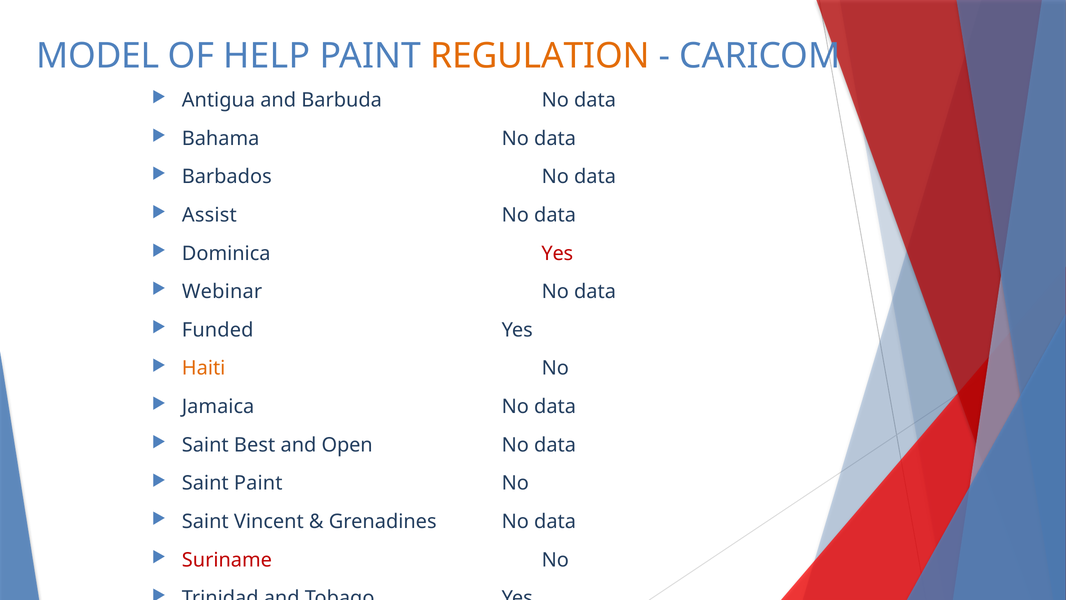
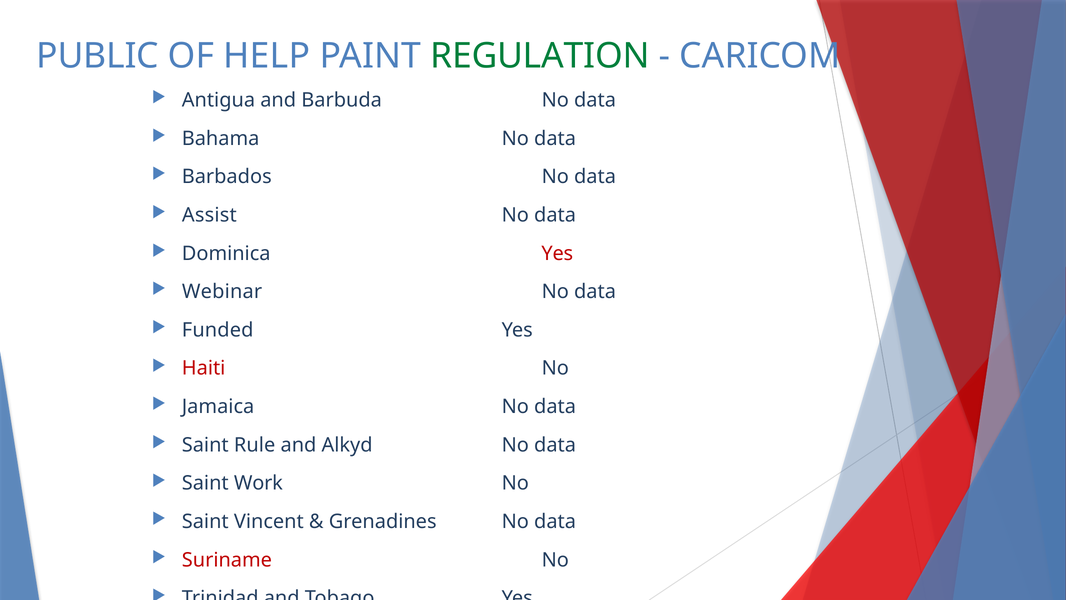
MODEL: MODEL -> PUBLIC (98, 56)
REGULATION colour: orange -> green (540, 56)
Haiti colour: orange -> red (204, 368)
Best: Best -> Rule (255, 445)
Open: Open -> Alkyd (347, 445)
Saint Paint: Paint -> Work (258, 483)
